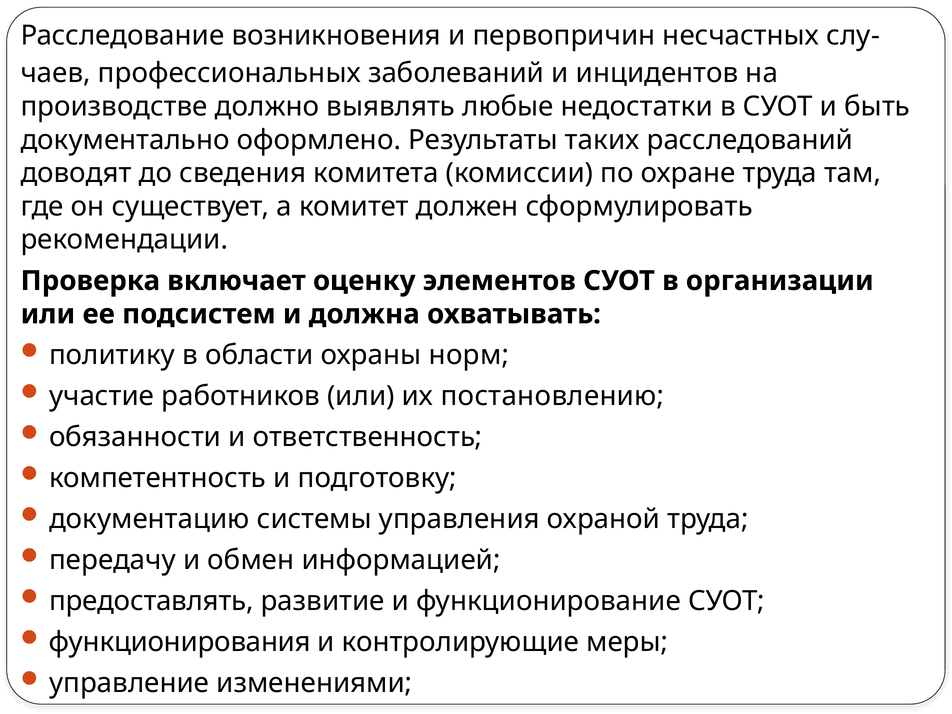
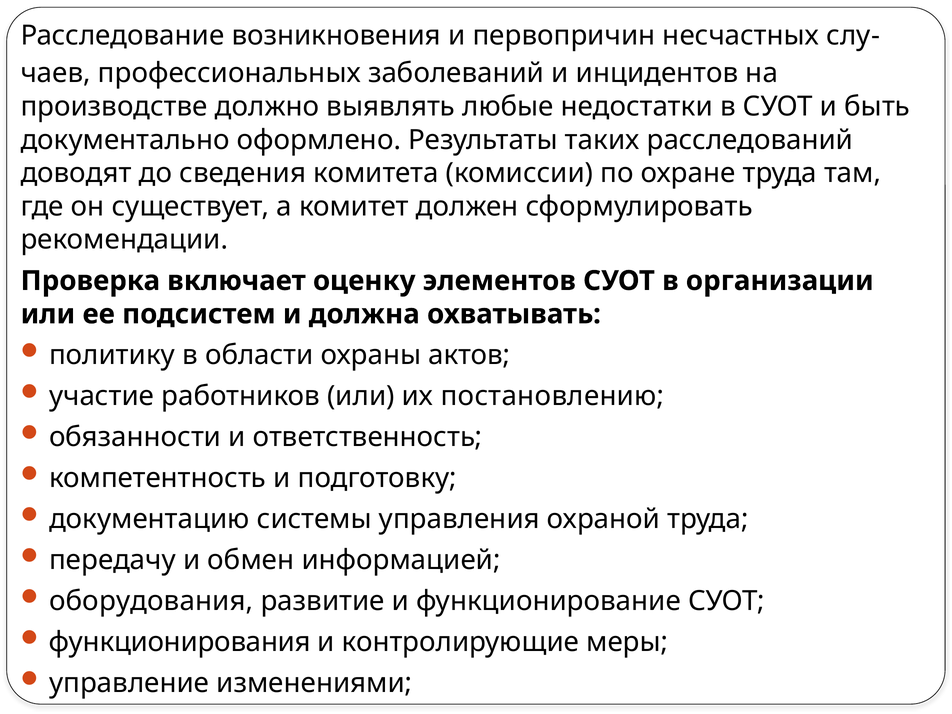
норм: норм -> актов (469, 355)
предоставлять: предоставлять -> оборудования (151, 601)
